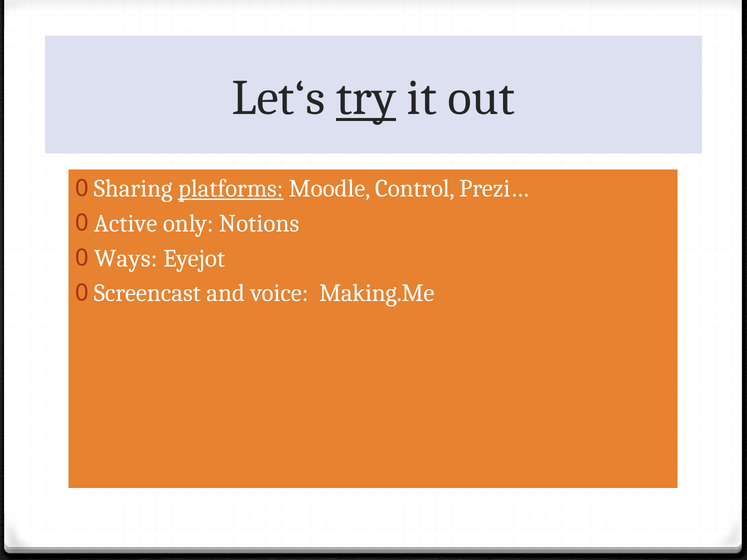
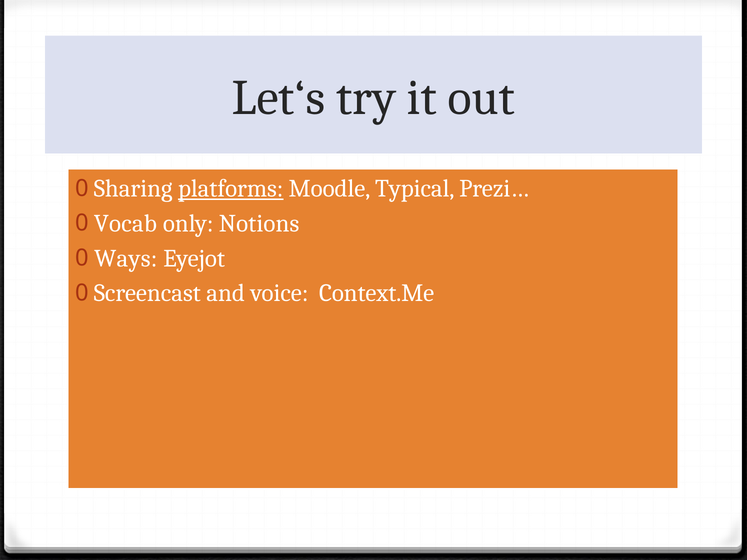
try underline: present -> none (366, 98)
Control: Control -> Typical (415, 189)
Active: Active -> Vocab (125, 224)
Making.Me: Making.Me -> Context.Me (377, 293)
